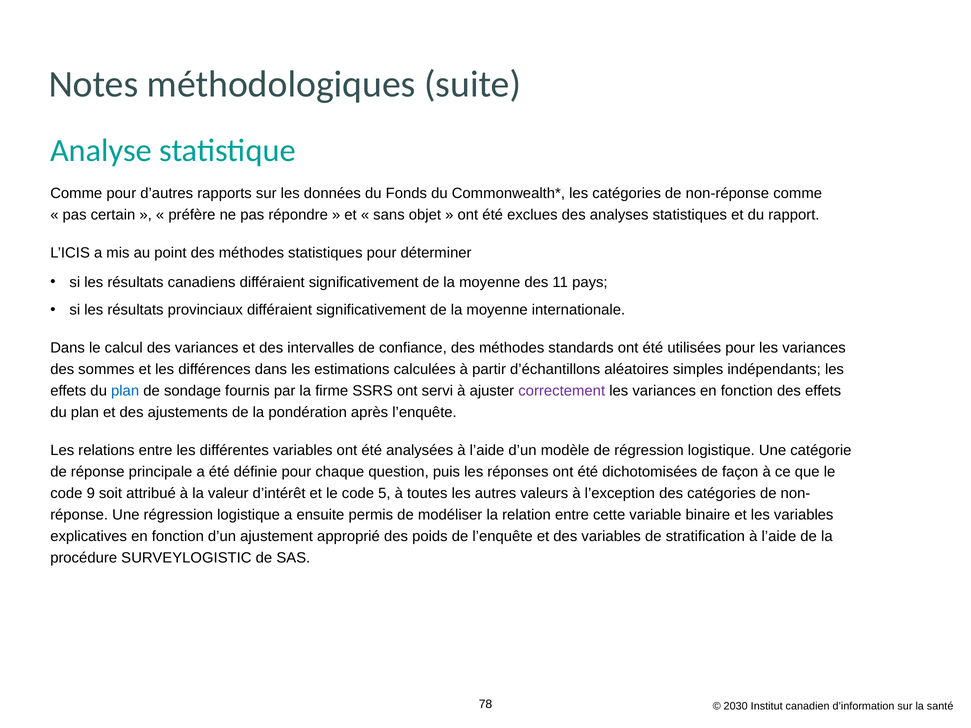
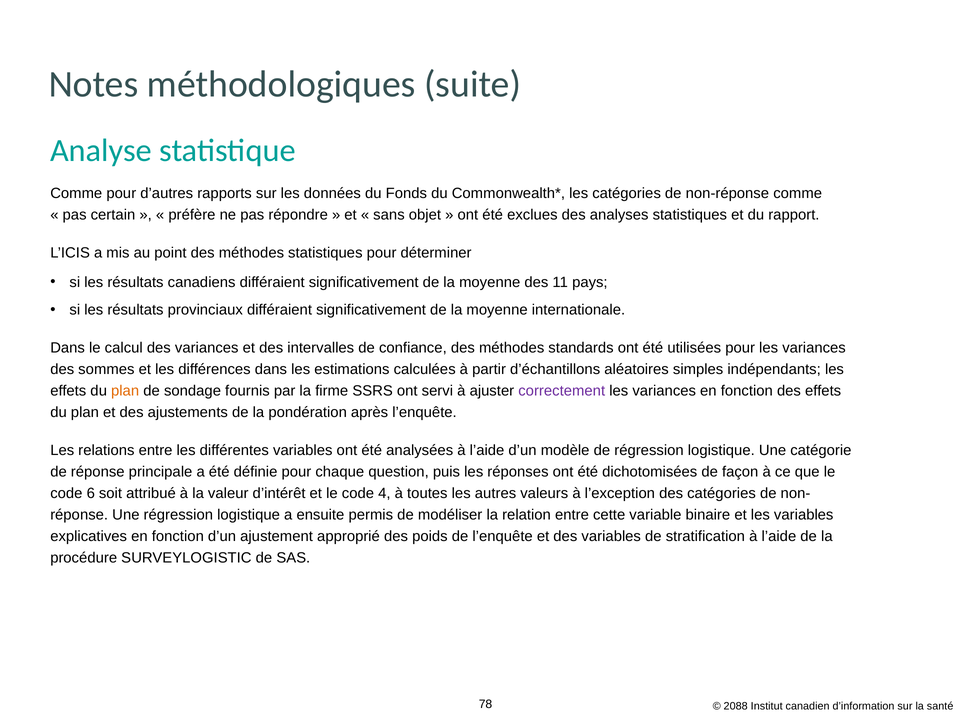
plan colour: blue -> orange (125, 391)
9: 9 -> 6 (91, 493)
5: 5 -> 4 (384, 493)
2030: 2030 -> 2088 (736, 706)
